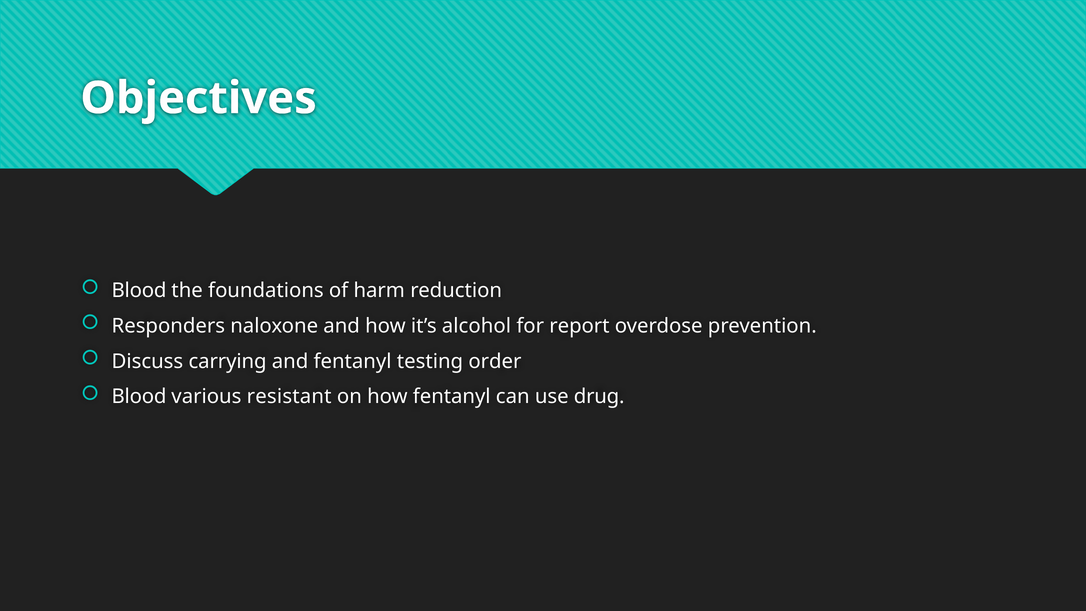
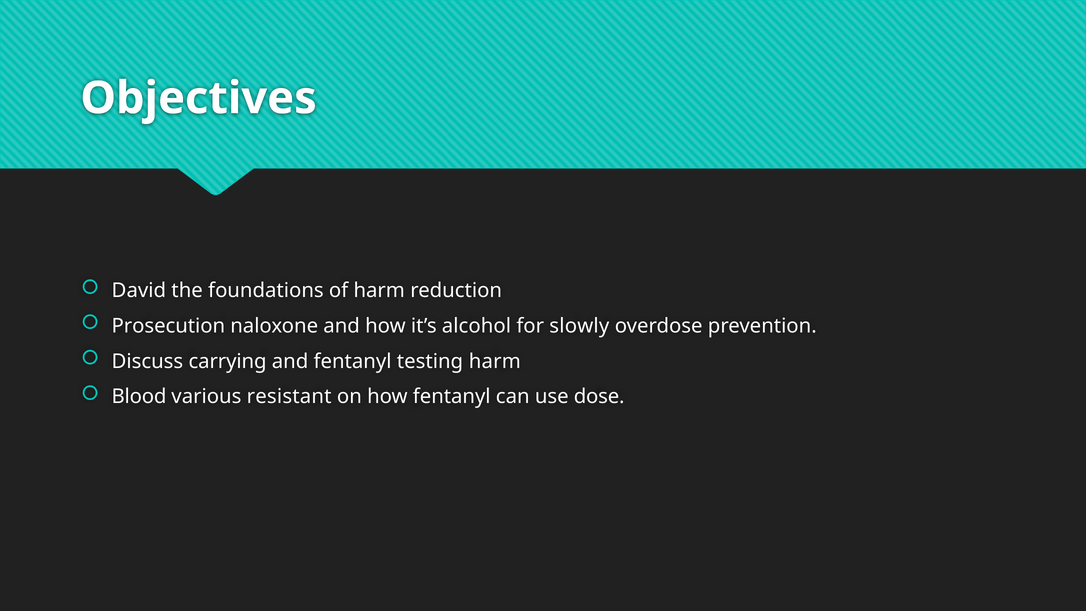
Blood: Blood -> David (139, 291)
Responders: Responders -> Prosecution (168, 326)
report: report -> slowly (579, 326)
testing order: order -> harm (495, 361)
drug: drug -> dose (599, 397)
